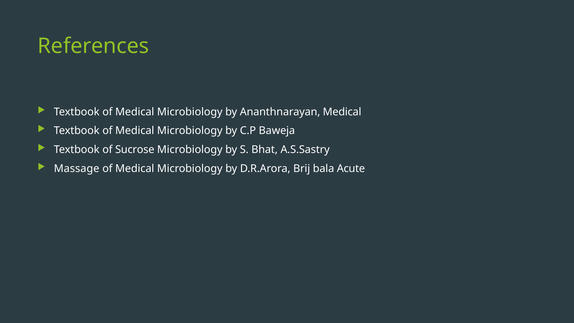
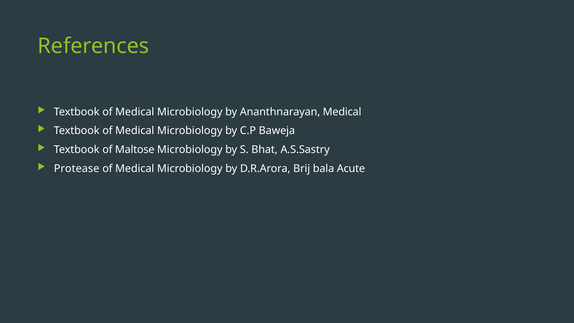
Sucrose: Sucrose -> Maltose (135, 150)
Massage: Massage -> Protease (77, 168)
